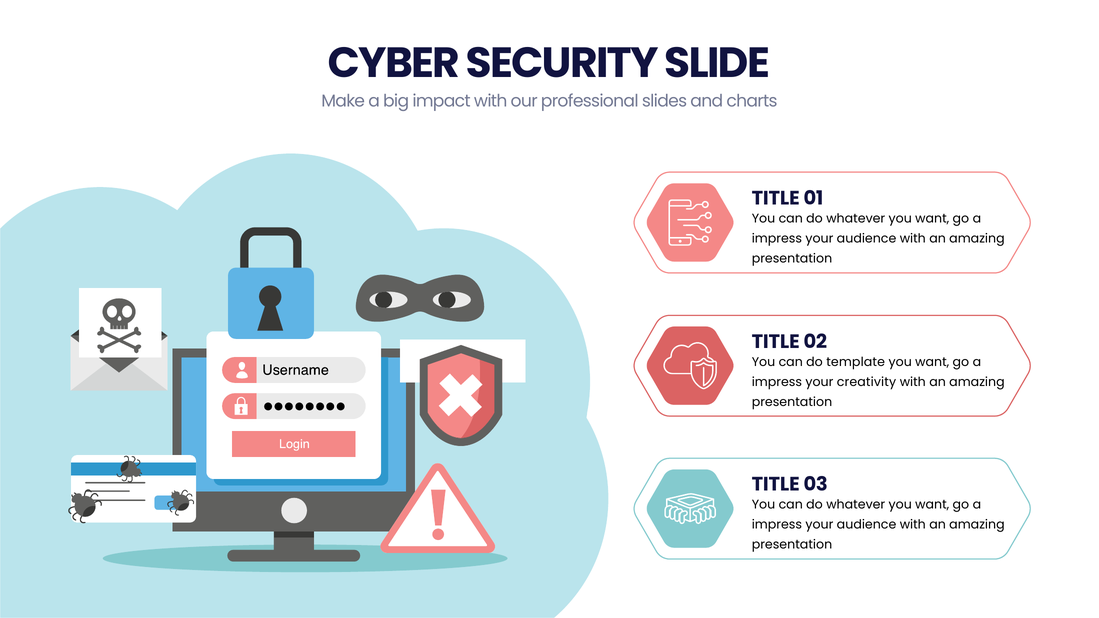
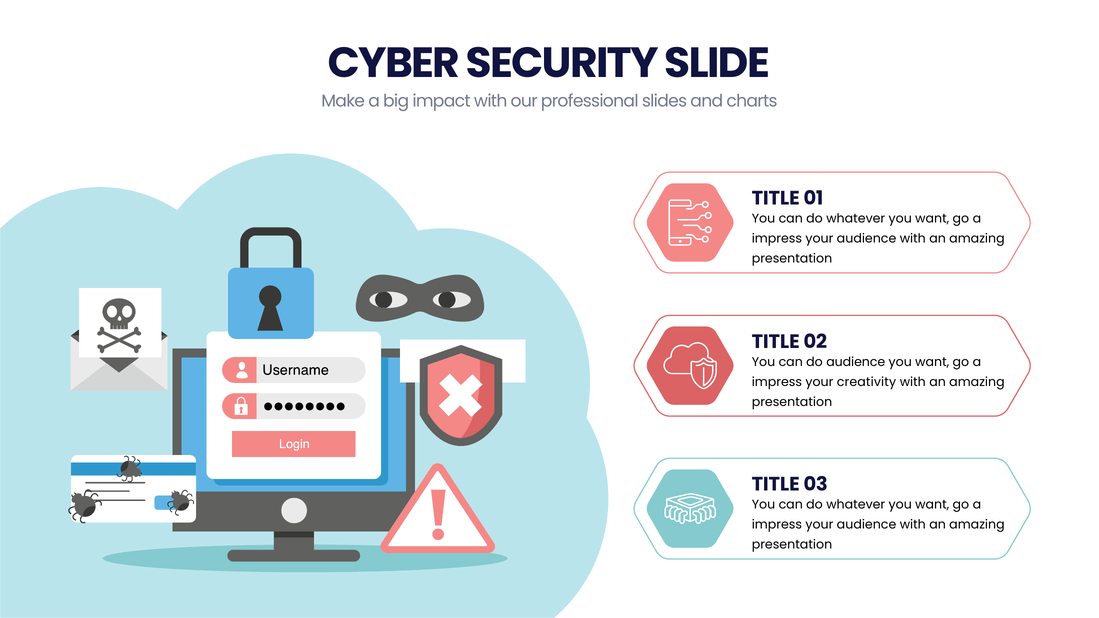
do template: template -> audience (856, 362)
